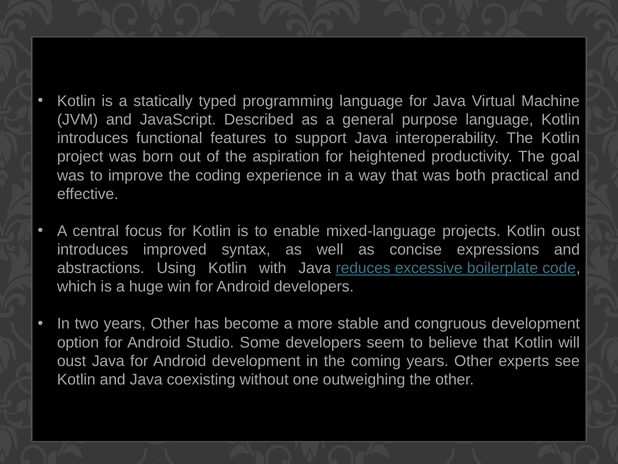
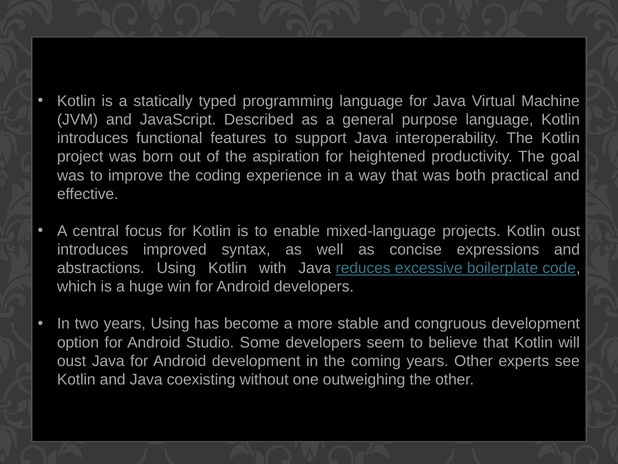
two years Other: Other -> Using (170, 324)
